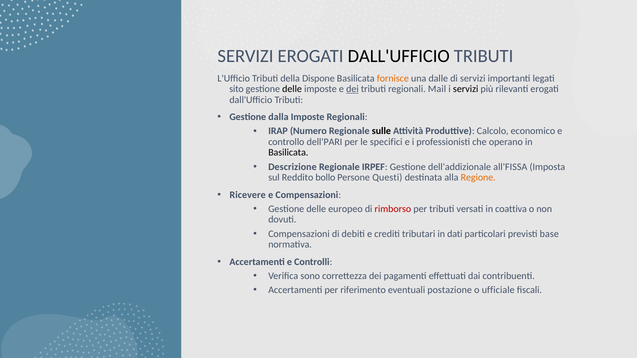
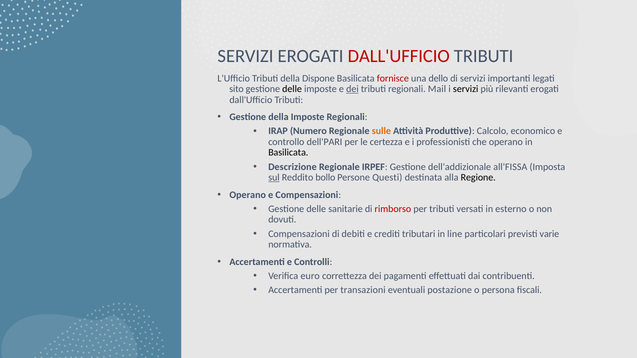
DALL'UFFICIO colour: black -> red (399, 56)
fornisce colour: orange -> red (393, 78)
dalle: dalle -> dello (438, 78)
Gestione dalla: dalla -> della (278, 117)
sulle colour: black -> orange (381, 131)
specifici: specifici -> certezza (386, 142)
sul underline: none -> present (274, 178)
Regione colour: orange -> black (478, 178)
Ricevere: Ricevere -> Operano (248, 195)
europeo: europeo -> sanitarie (345, 209)
coattiva: coattiva -> esterno (511, 209)
dati: dati -> line (455, 234)
base: base -> varie (549, 234)
sono: sono -> euro (310, 276)
riferimento: riferimento -> transazioni (363, 290)
ufficiale: ufficiale -> persona (498, 290)
